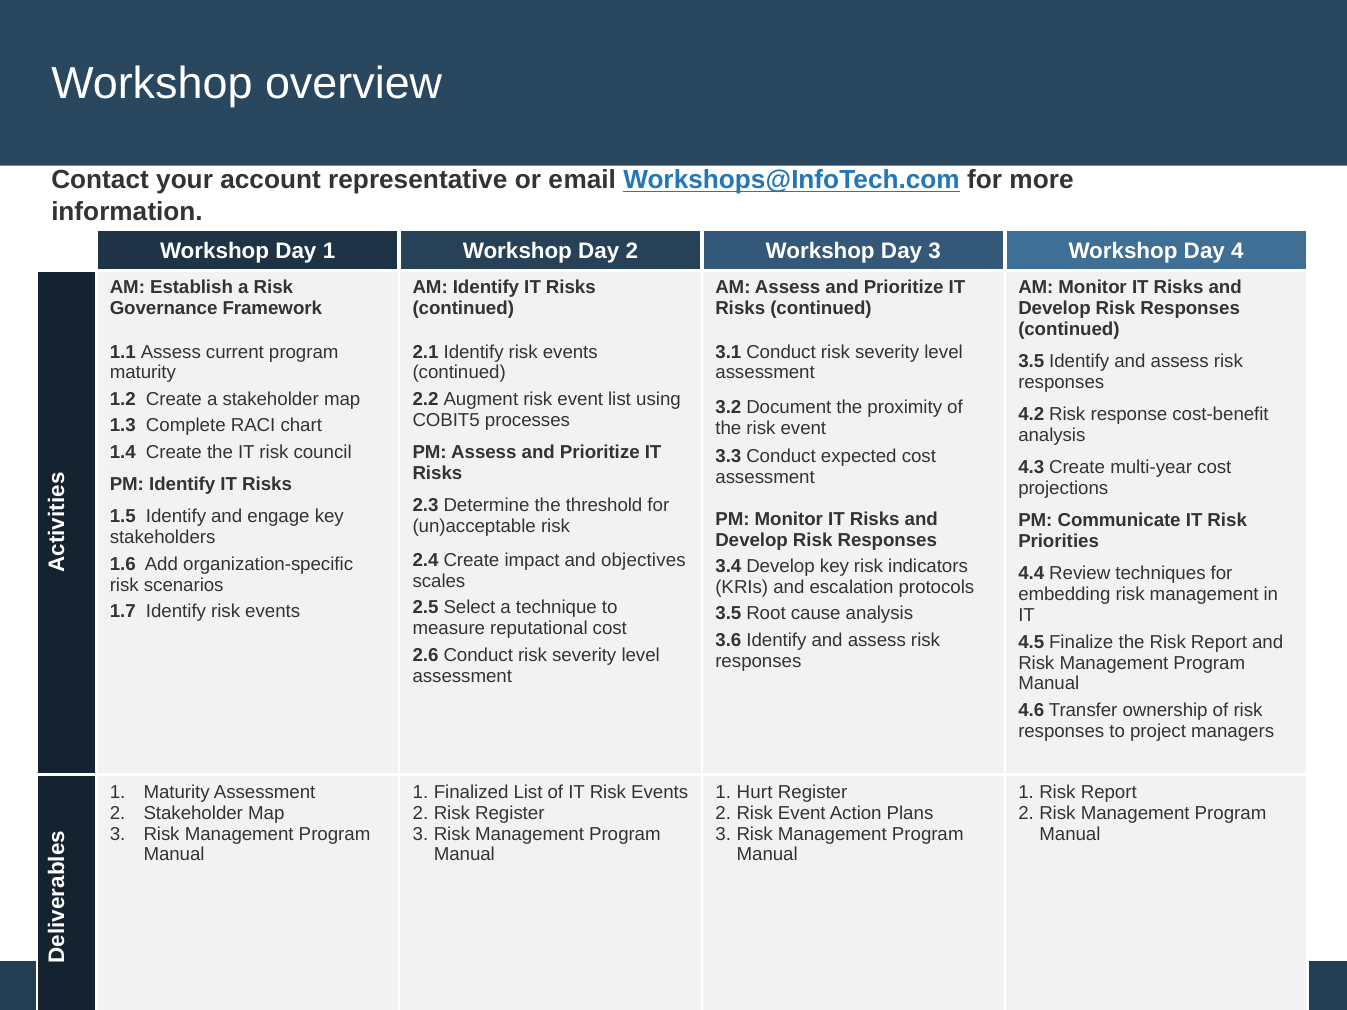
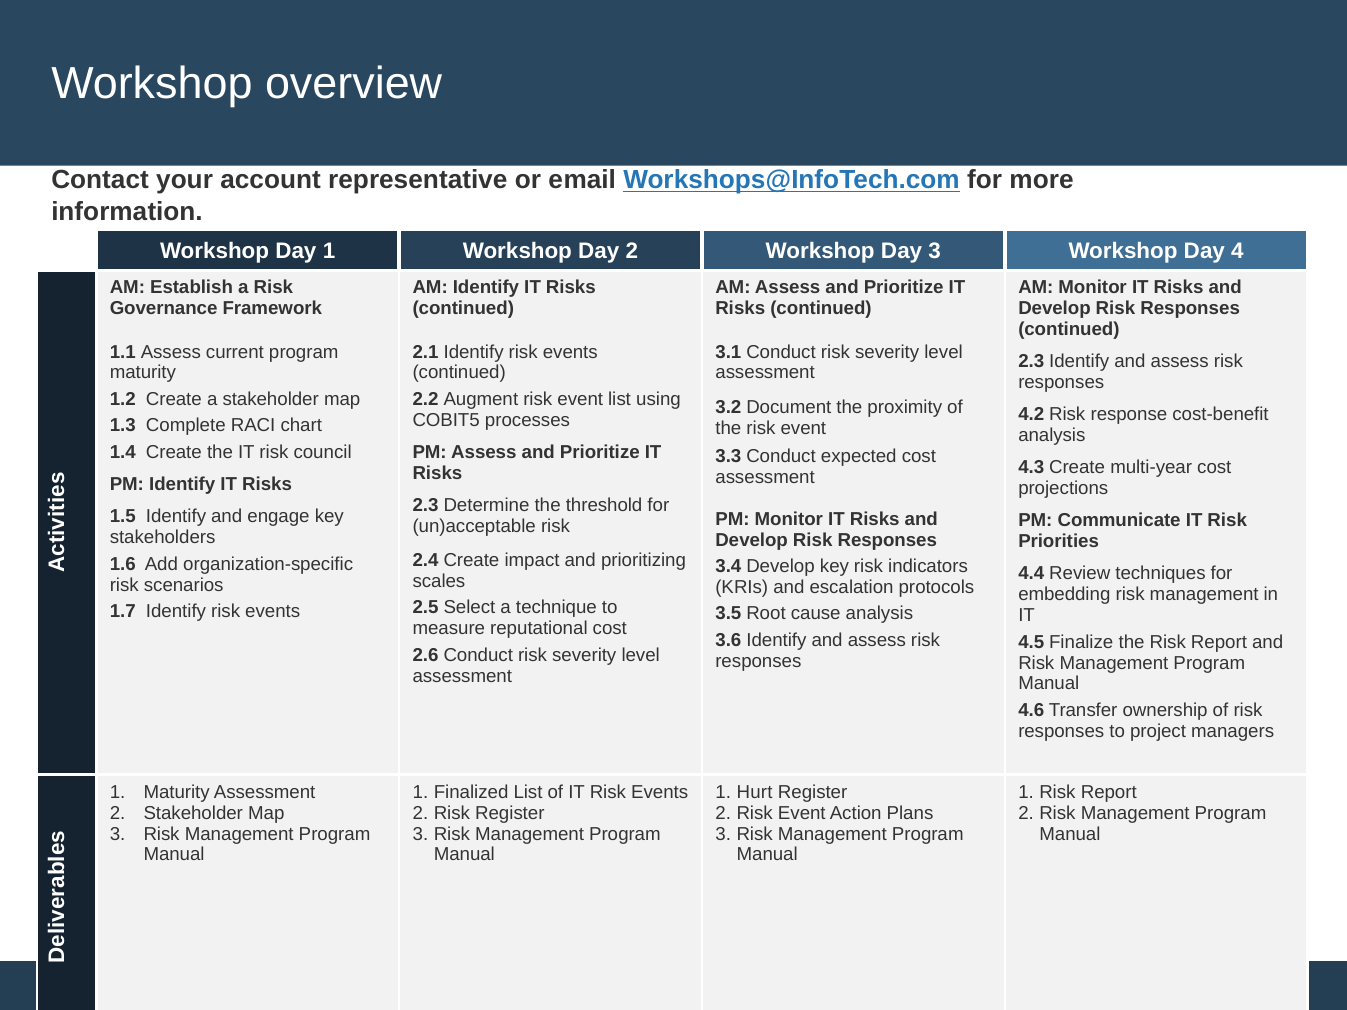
3.5: 3.5 -> 2.3 (1031, 362)
objectives: objectives -> prioritizing (644, 561)
